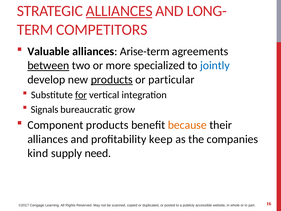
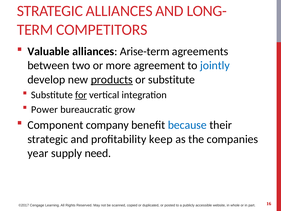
ALLIANCES underline: present -> none (119, 11)
between underline: present -> none (48, 65)
specialized: specialized -> agreement (159, 65)
or particular: particular -> substitute (172, 79)
Signals: Signals -> Power (44, 109)
Component products: products -> company (107, 125)
because colour: orange -> blue (187, 125)
alliances: alliances -> strategic (48, 139)
kind: kind -> year (38, 153)
